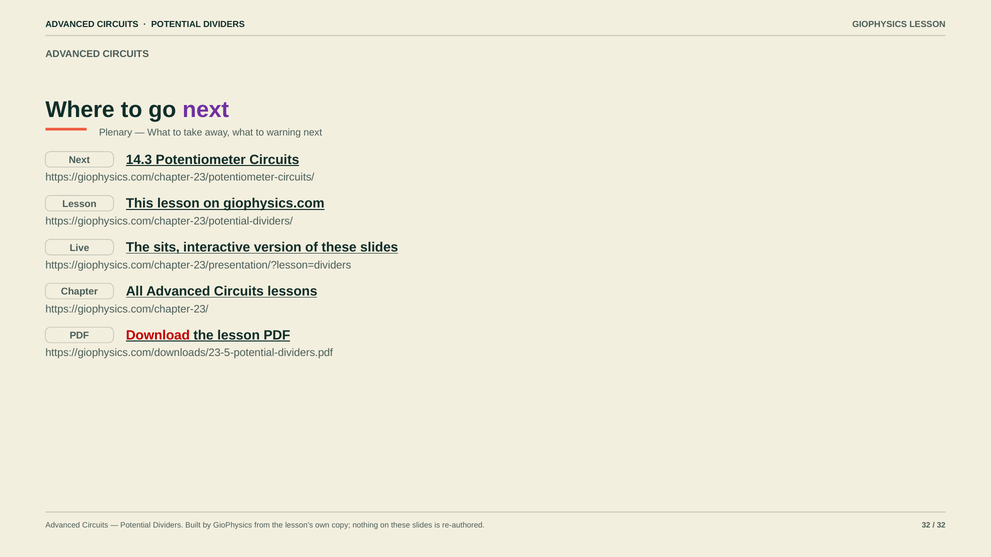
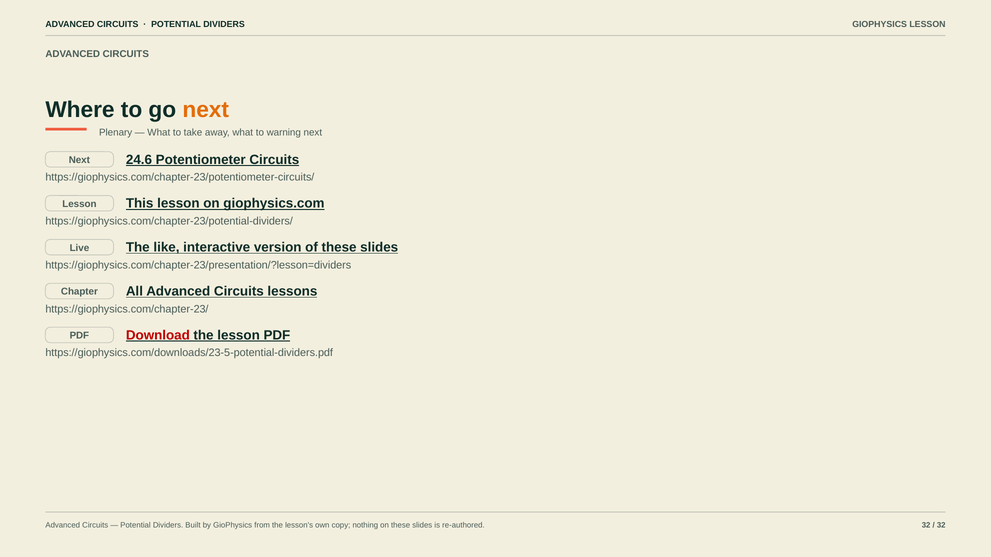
next colour: purple -> orange (206, 110)
14.3: 14.3 -> 24.6 (139, 160)
sits: sits -> like (166, 248)
